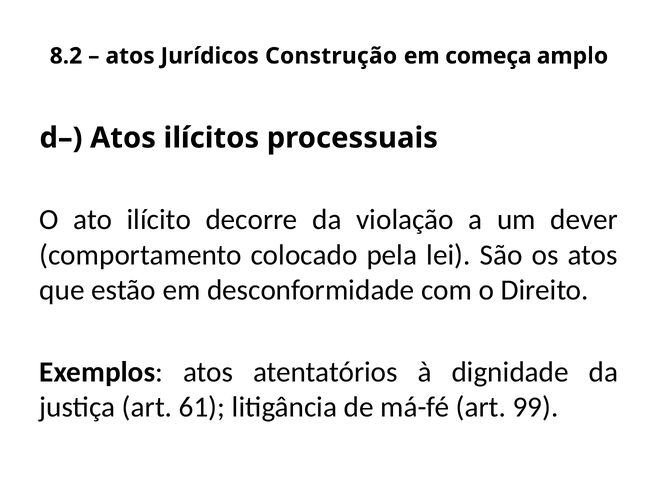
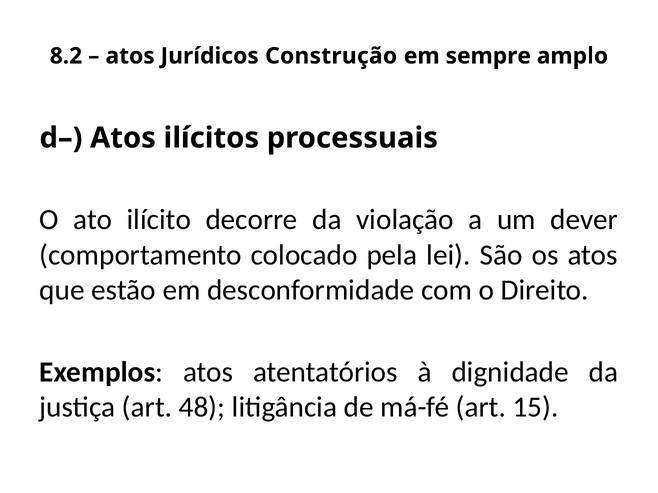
começa: começa -> sempre (488, 56)
61: 61 -> 48 (202, 407)
99: 99 -> 15 (536, 407)
